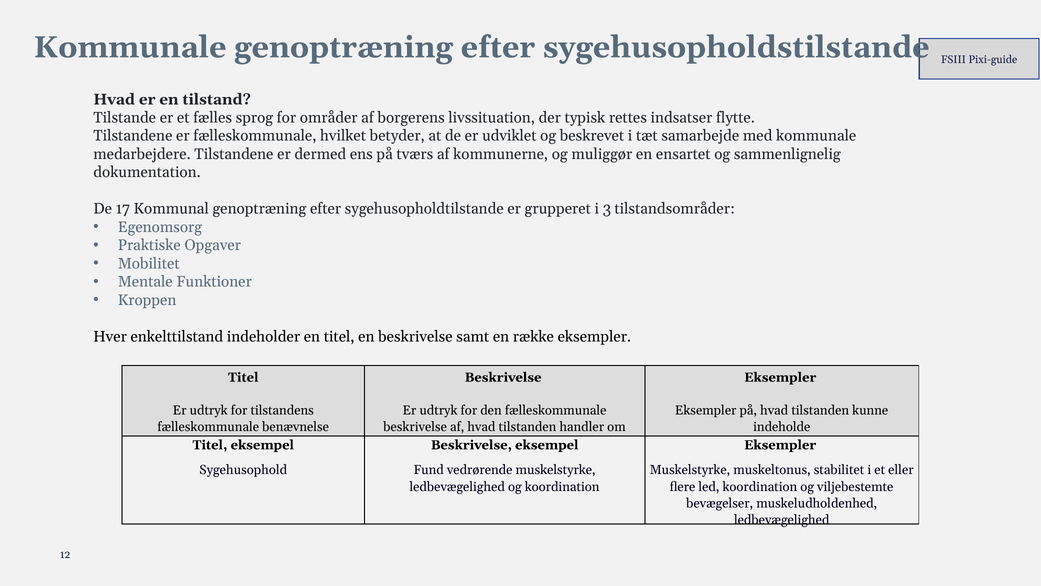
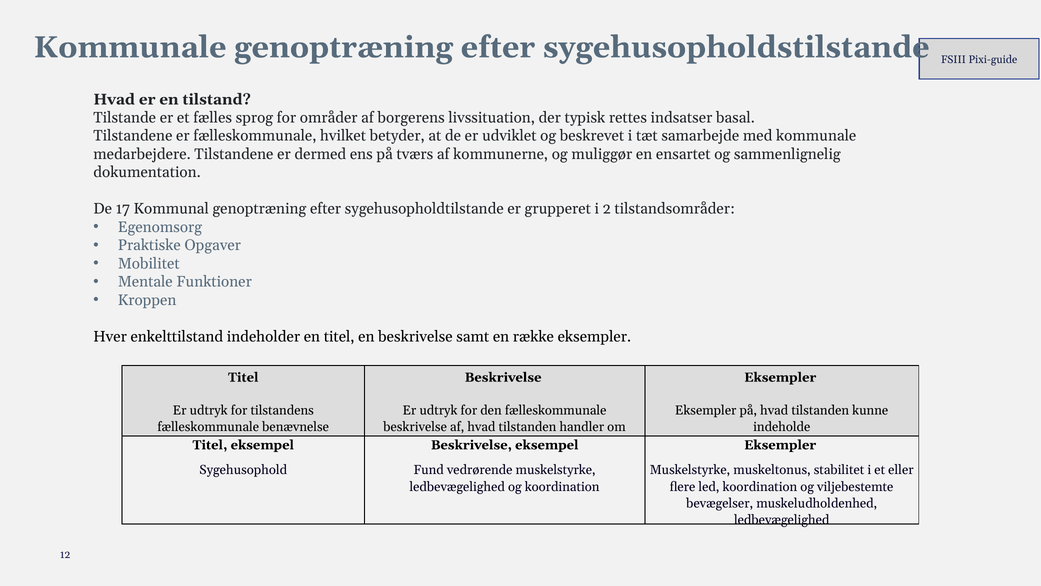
flytte: flytte -> basal (735, 118)
3: 3 -> 2 (607, 209)
